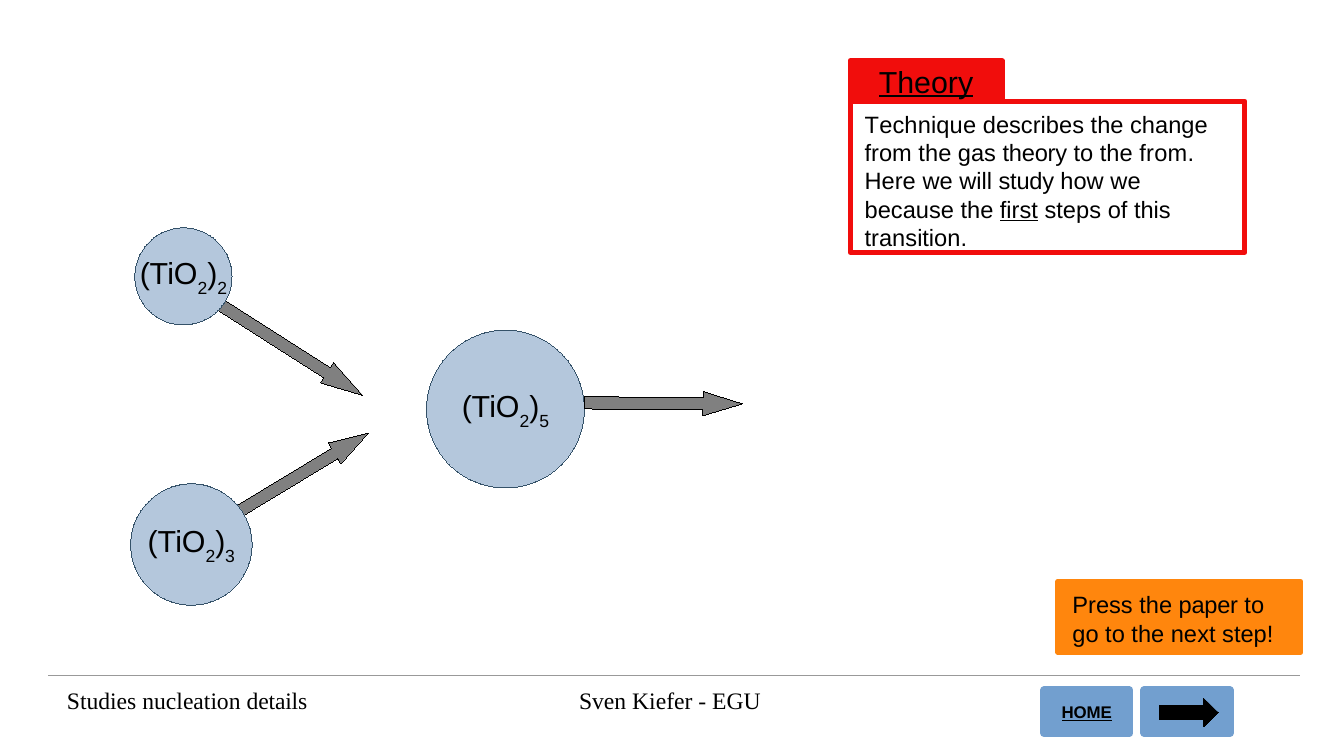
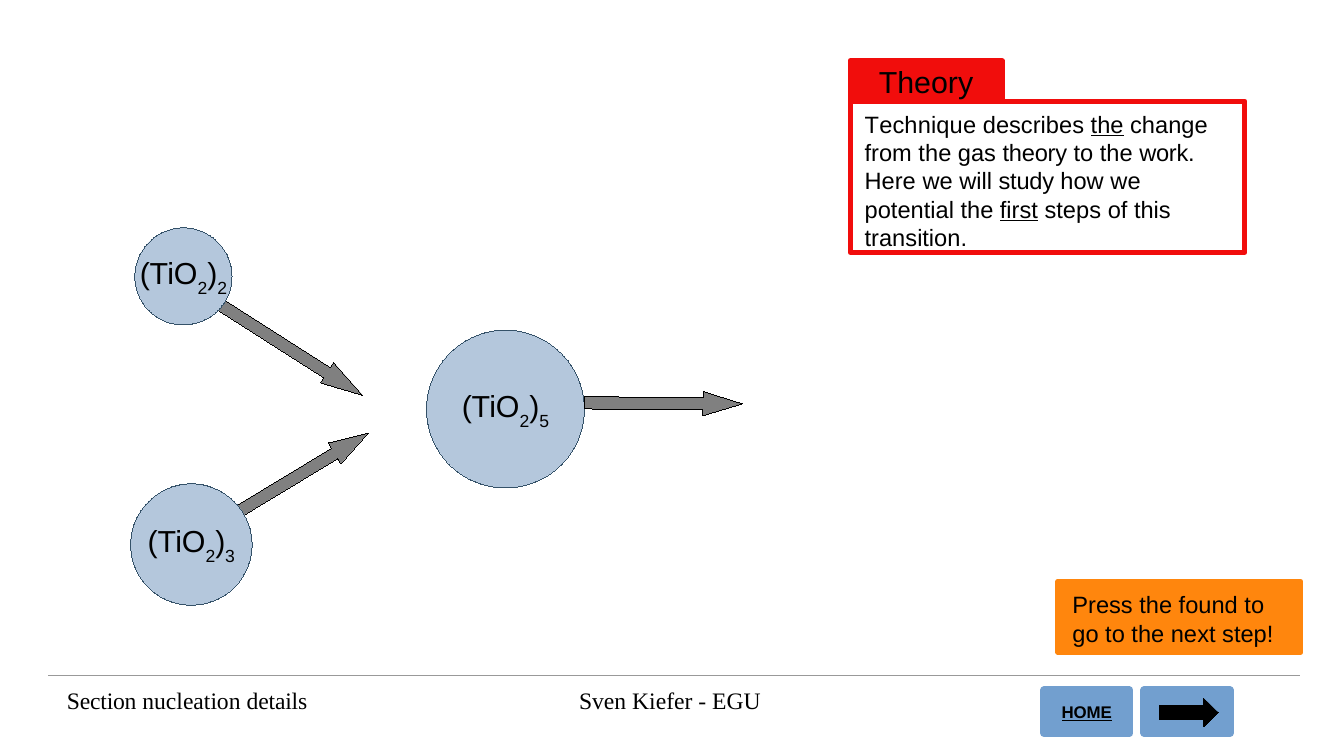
Theory underline: present -> none (926, 83)
the underline: none -> present (1107, 125)
the from: from -> work (1167, 154)
because: because -> potential (909, 211)
paper: paper -> found (1208, 606)
Studies: Studies -> Section (102, 702)
